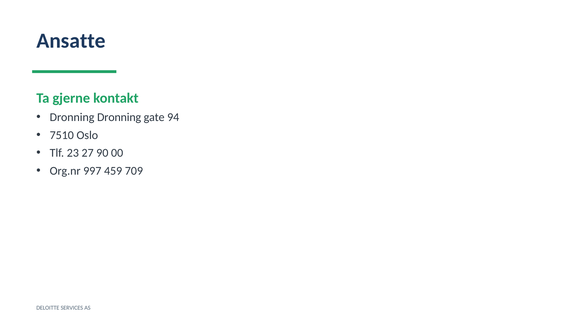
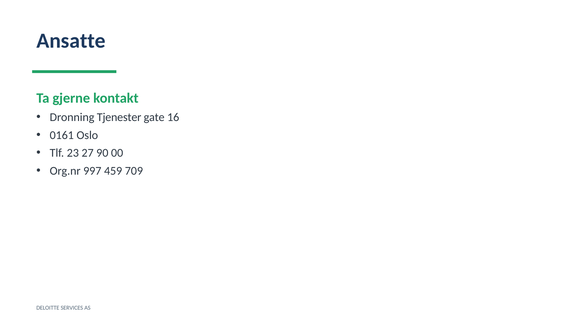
Dronning Dronning: Dronning -> Tjenester (119, 117)
94: 94 -> 16 (173, 117)
7510: 7510 -> 0161 (62, 135)
